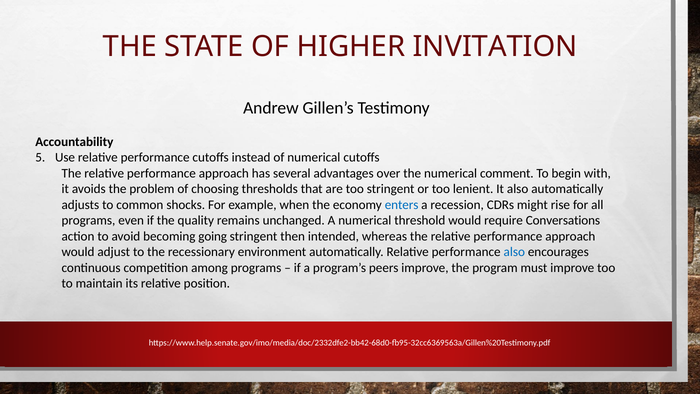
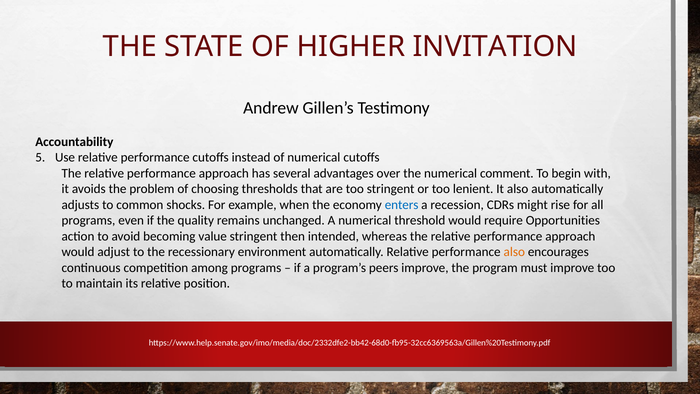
Conversations: Conversations -> Opportunities (563, 220)
going: going -> value (213, 236)
also colour: blue -> orange (514, 252)
